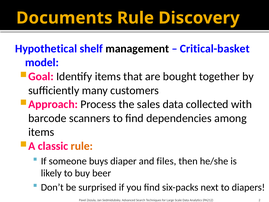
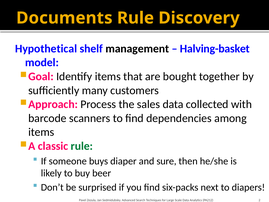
Critical-basket: Critical-basket -> Halving-basket (215, 49)
rule colour: orange -> green (82, 146)
files: files -> sure (166, 161)
